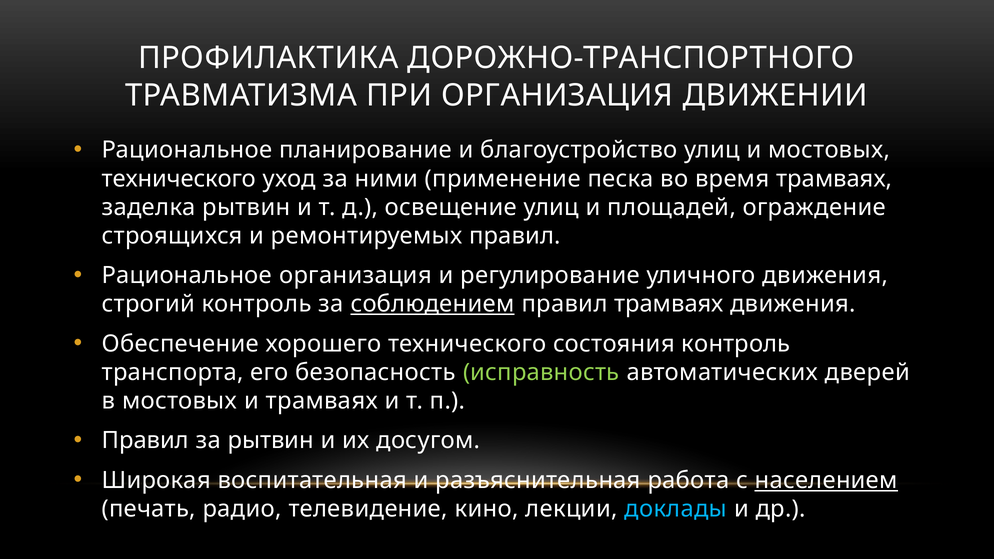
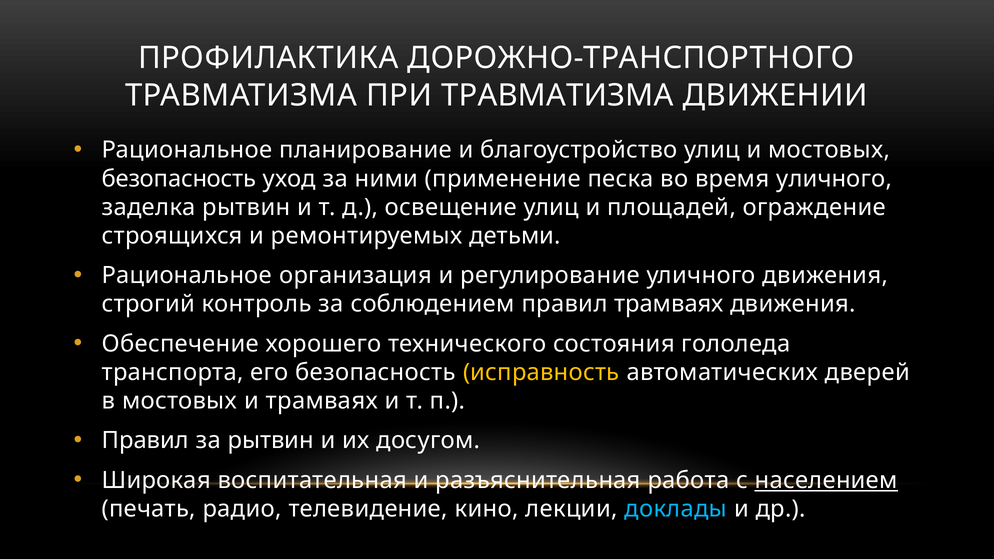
ПРИ ОРГАНИЗАЦИЯ: ОРГАНИЗАЦИЯ -> ТРАВМАТИЗМА (557, 95)
технического: технического -> безопасность (179, 179)
время трамваях: трамваях -> уличного (834, 179)
ремонтируемых правил: правил -> детьми (515, 236)
соблюдением underline: present -> none (432, 304)
состояния контроль: контроль -> гололеда (736, 344)
исправность colour: light green -> yellow (541, 372)
